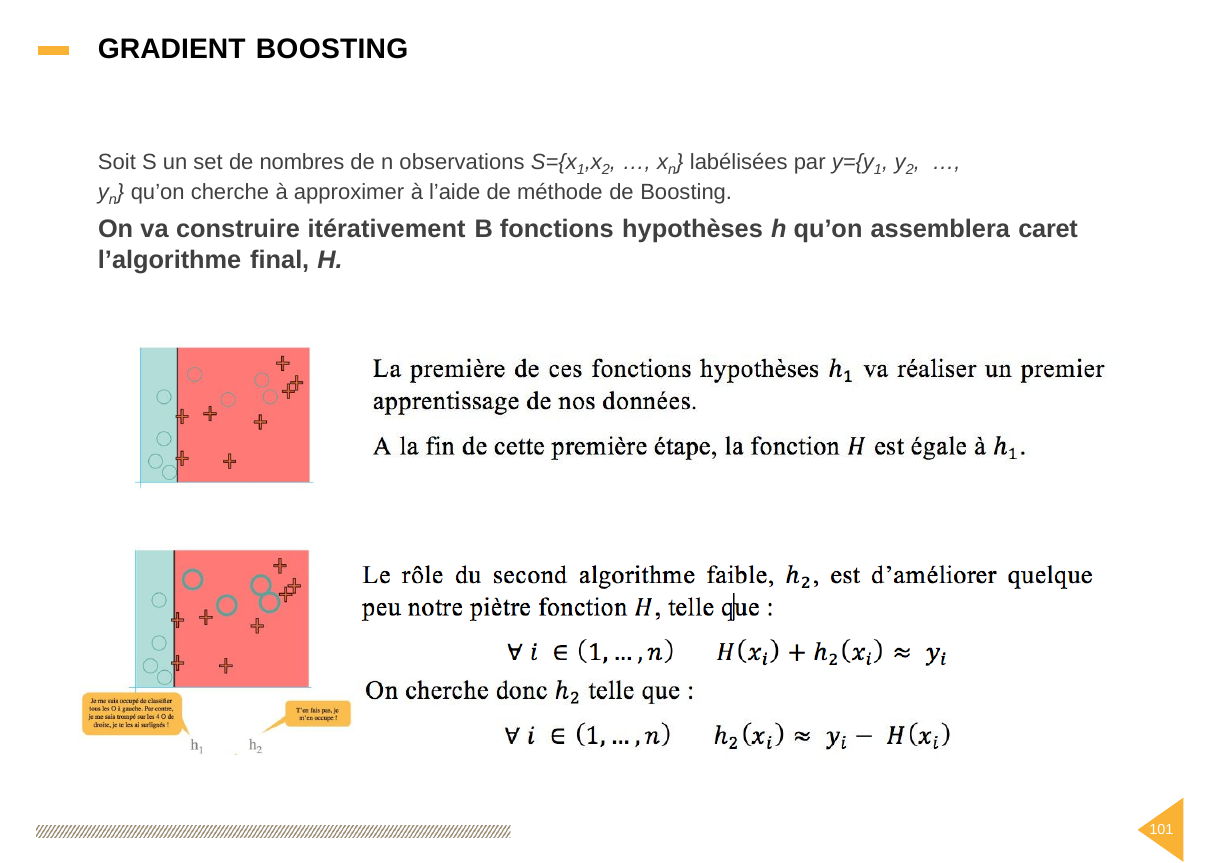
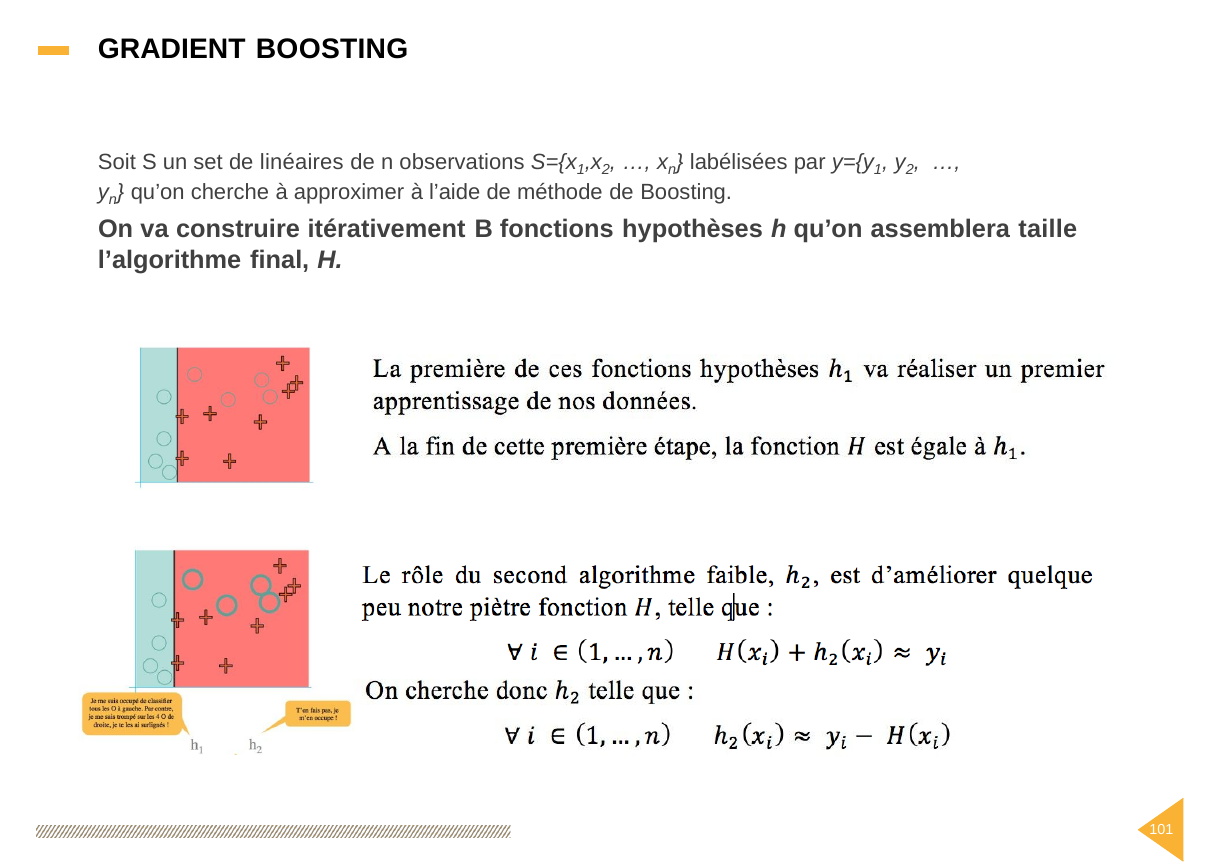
nombres: nombres -> linéaires (302, 162)
caret: caret -> taille (1048, 230)
